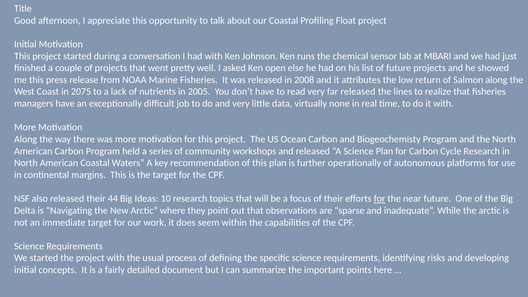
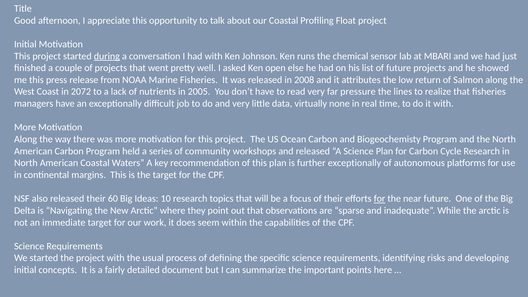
during underline: none -> present (107, 56)
2075: 2075 -> 2072 (81, 92)
far released: released -> pressure (358, 92)
further operationally: operationally -> exceptionally (355, 163)
44: 44 -> 60 (113, 199)
